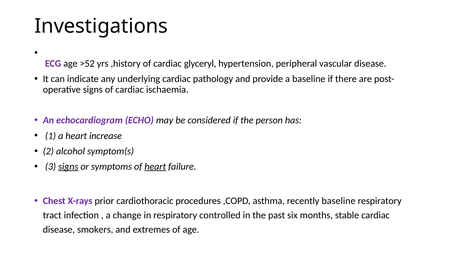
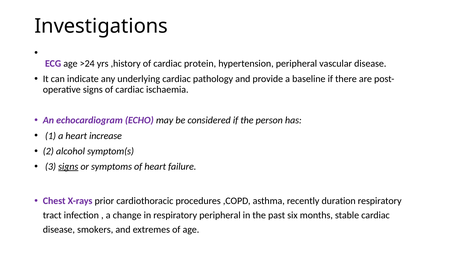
>52: >52 -> >24 (87, 64)
glyceryl: glyceryl -> protein (200, 64)
heart underline: present -> none (155, 166)
recently baseline: baseline -> duration (339, 201)
respiratory controlled: controlled -> peripheral (220, 215)
